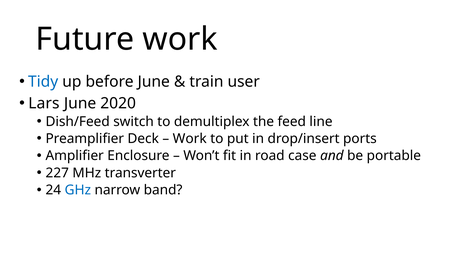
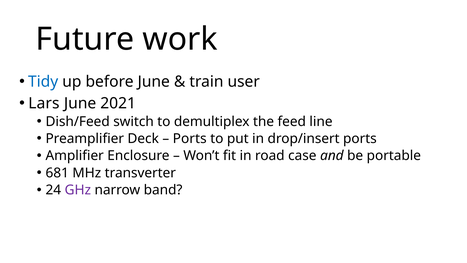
2020: 2020 -> 2021 (118, 103)
Work: Work -> Ports (190, 138)
227: 227 -> 681 (57, 173)
GHz colour: blue -> purple (78, 190)
